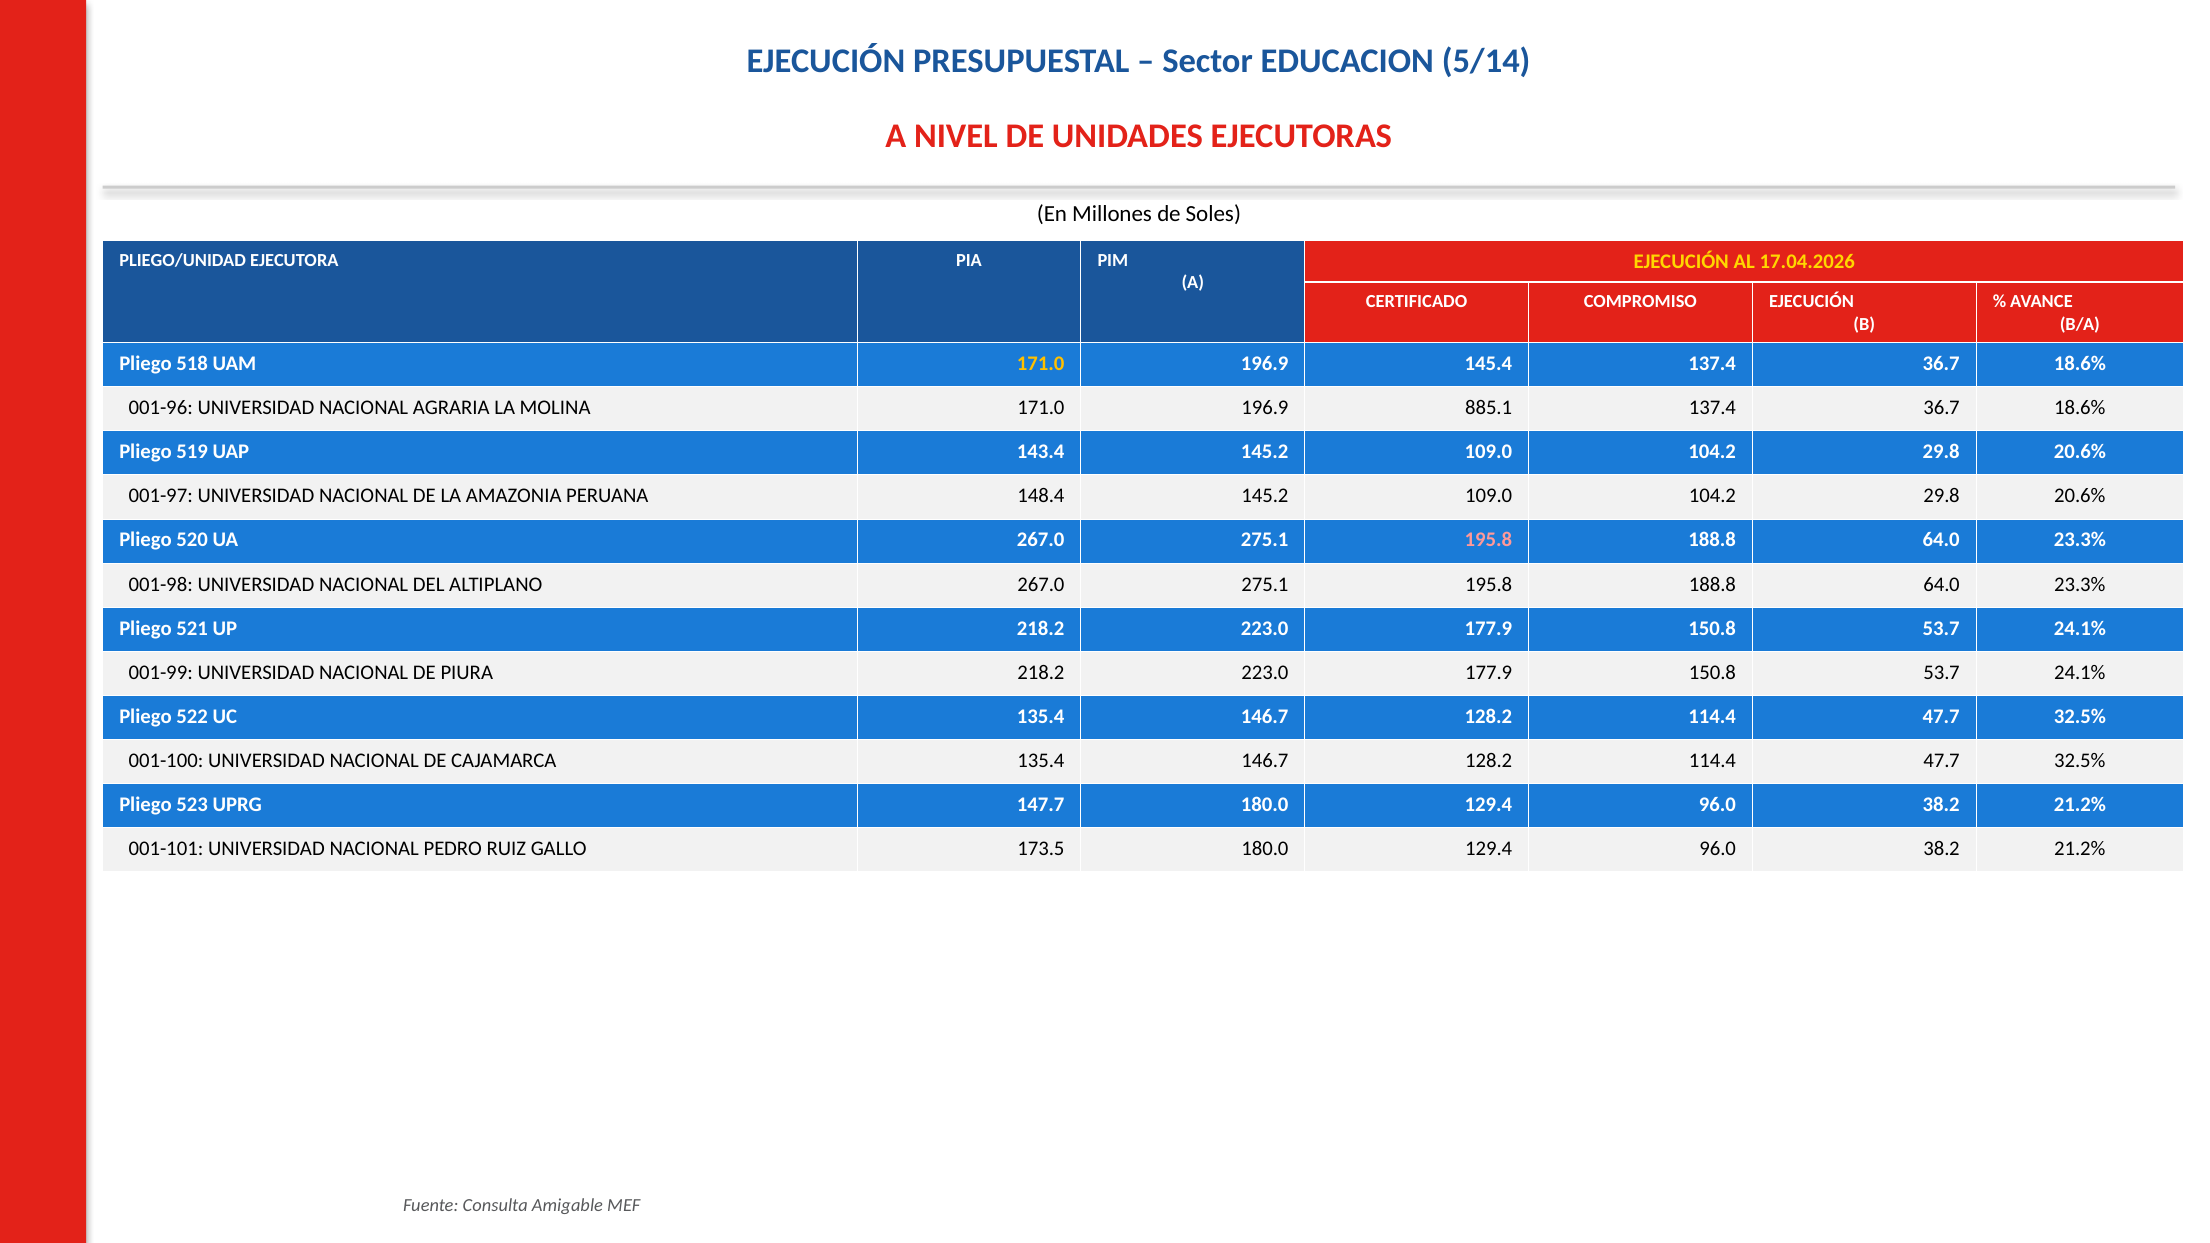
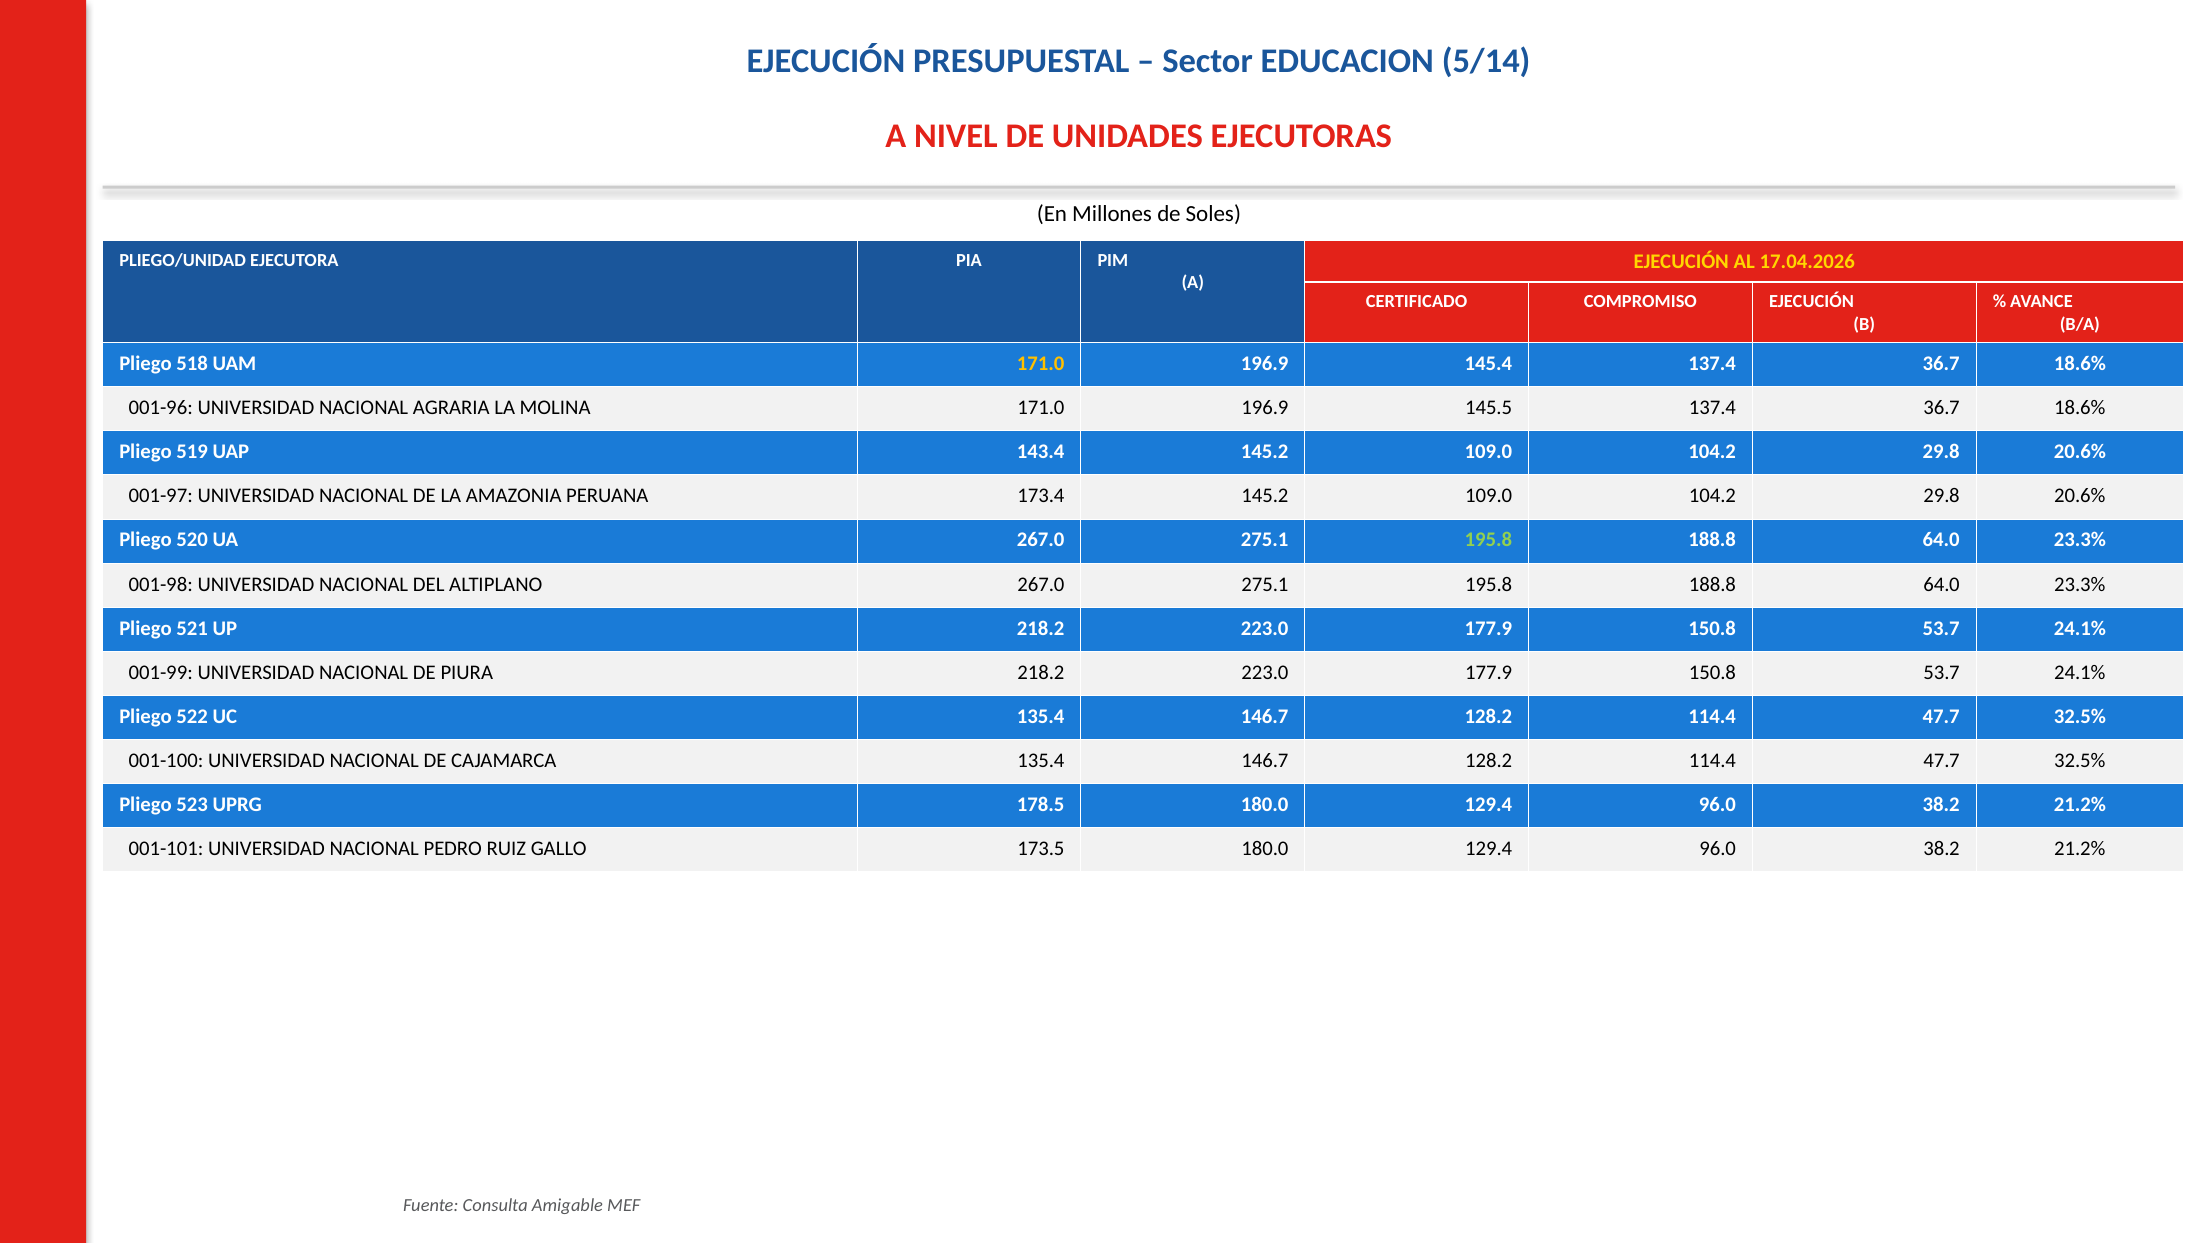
885.1: 885.1 -> 145.5 (1489, 408)
148.4: 148.4 -> 173.4 (1041, 496)
195.8 colour: pink -> light green (1488, 540)
147.7: 147.7 -> 178.5 (1041, 805)
